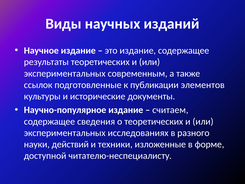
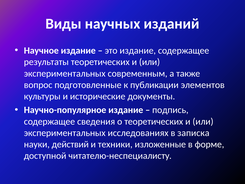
ссылок: ссылок -> вопрос (38, 85)
считаем: считаем -> подпись (170, 110)
разного: разного -> записка (193, 133)
